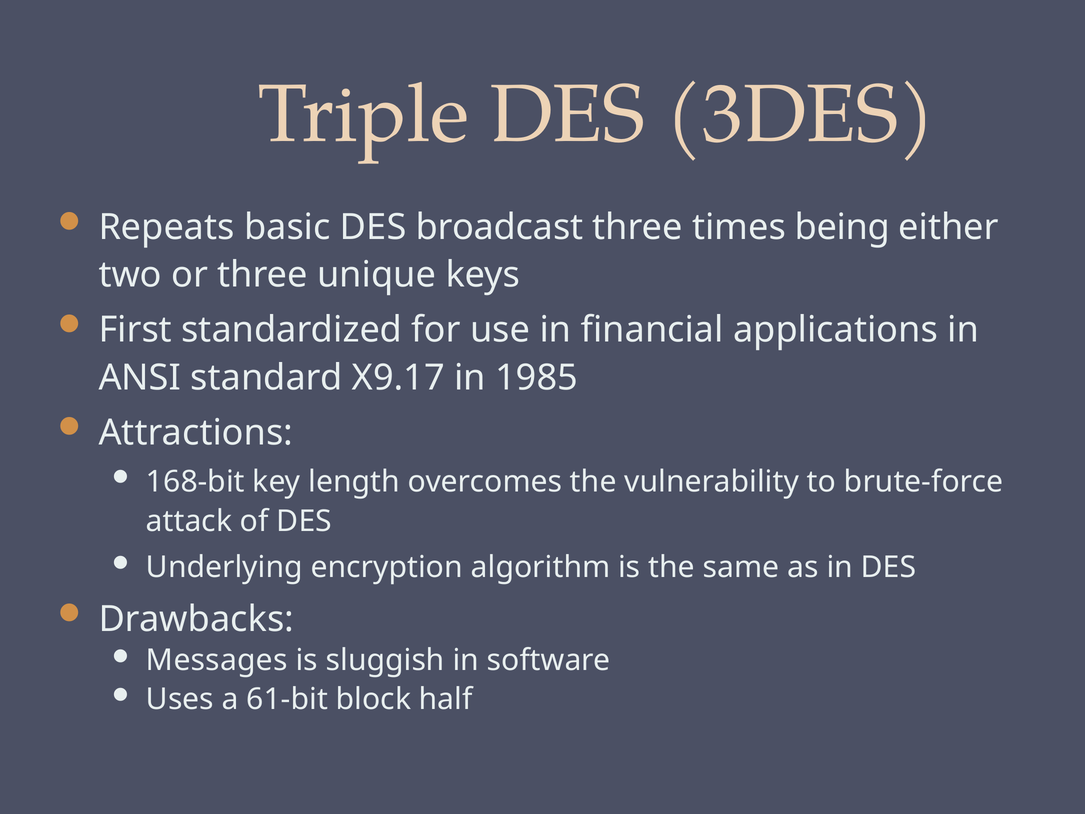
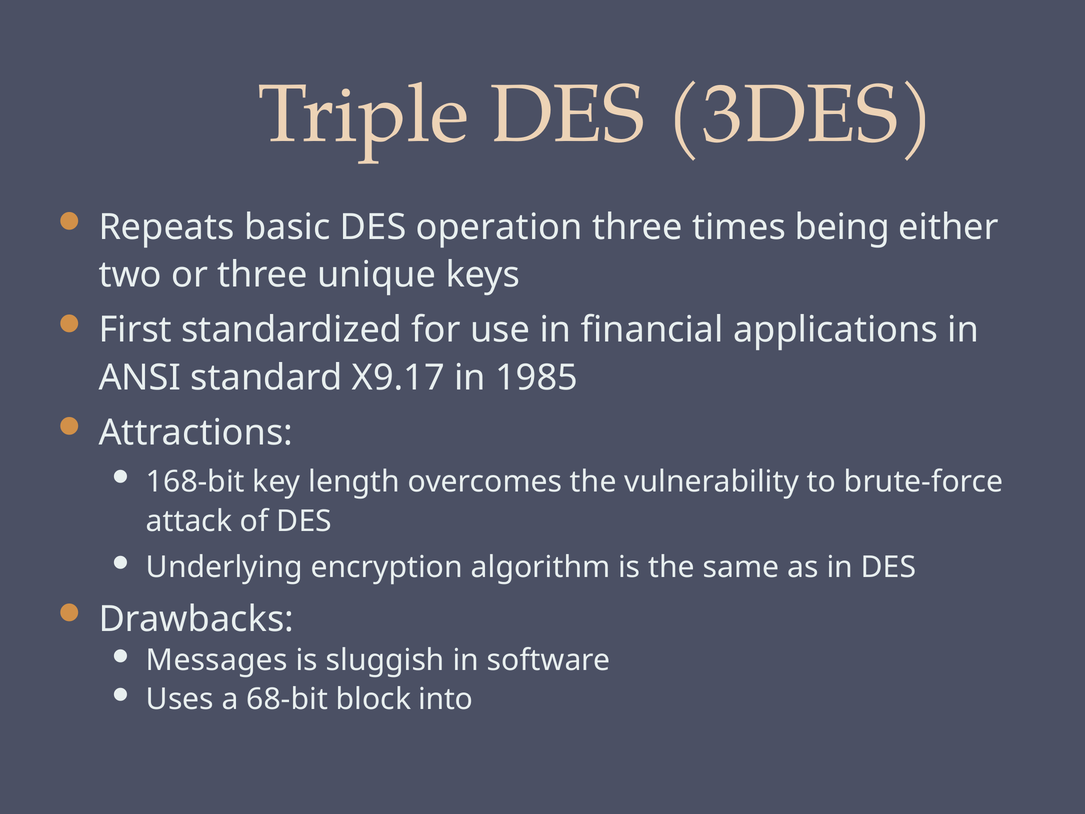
broadcast: broadcast -> operation (499, 227)
61-bit: 61-bit -> 68-bit (287, 699)
half: half -> into (446, 699)
